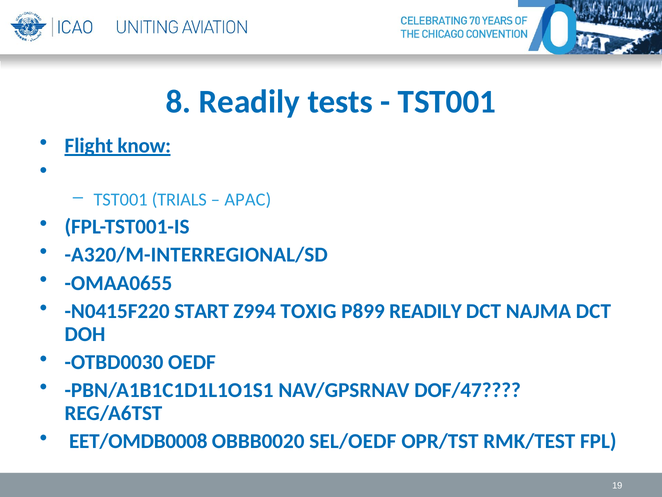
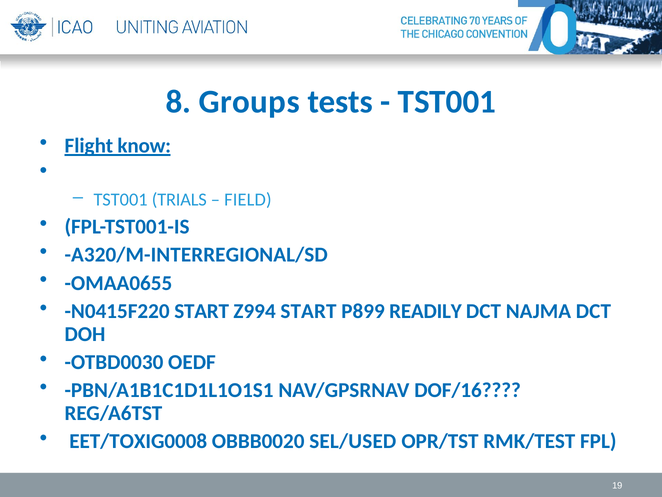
8 Readily: Readily -> Groups (249, 102)
APAC: APAC -> FIELD (248, 200)
Z994 TOXIG: TOXIG -> START (308, 311)
DOF/47: DOF/47 -> DOF/16 (468, 390)
EET/OMDB0008: EET/OMDB0008 -> EET/TOXIG0008 (138, 441)
SEL/OEDF: SEL/OEDF -> SEL/USED (353, 441)
